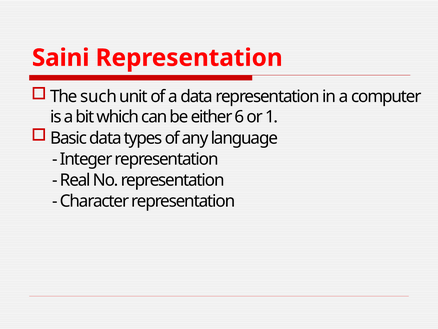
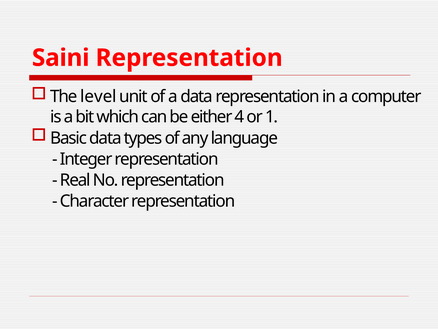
such: such -> level (98, 96)
6: 6 -> 4 (240, 117)
